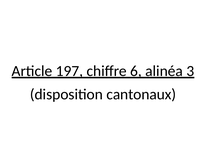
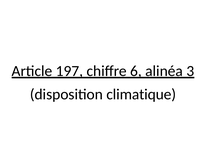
cantonaux: cantonaux -> climatique (141, 95)
